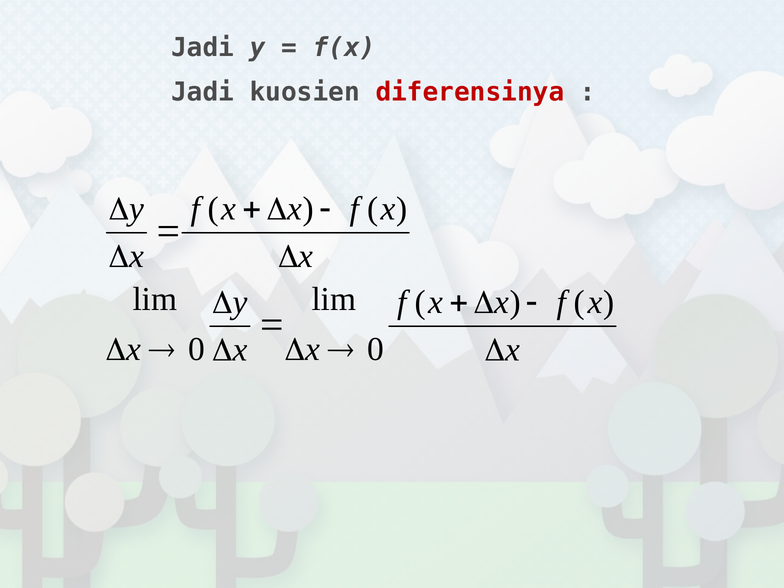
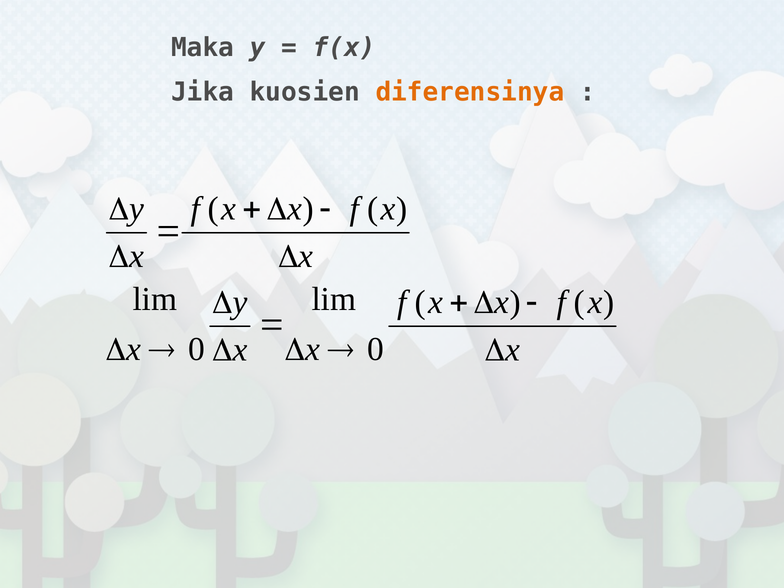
Jadi: Jadi -> Maka (203, 48)
Jadi: Jadi -> Jika (203, 92)
diferensinya colour: red -> orange (470, 92)
